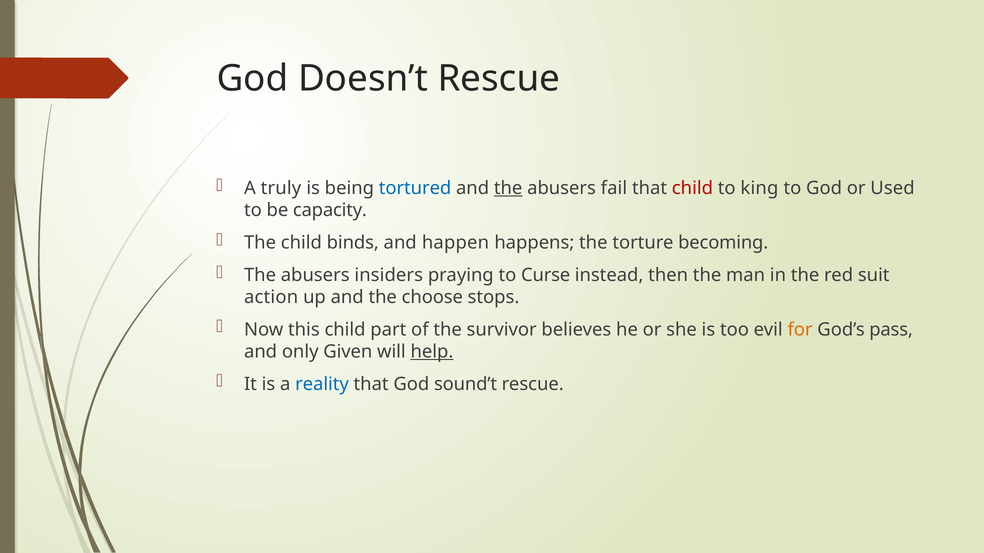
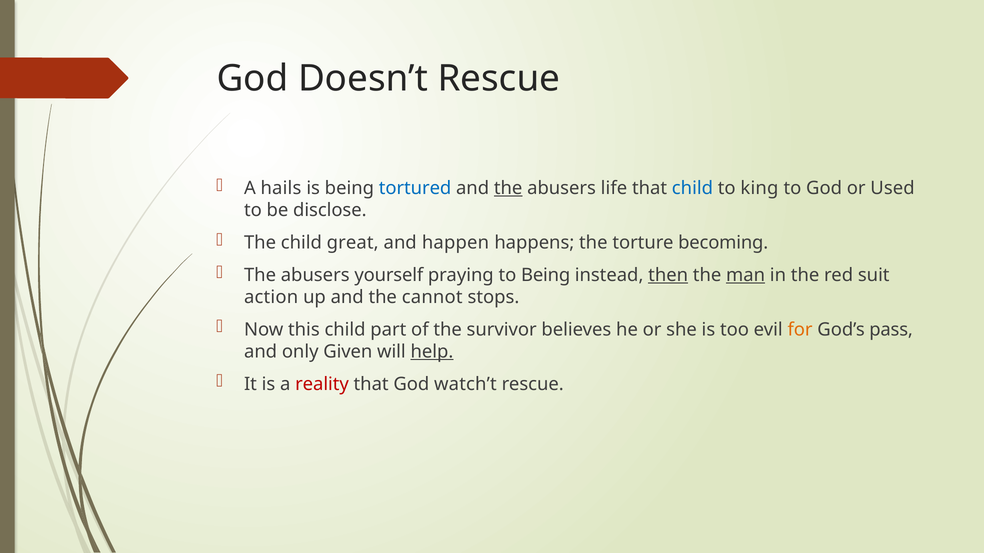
truly: truly -> hails (281, 188)
fail: fail -> life (614, 188)
child colour: red -> blue (692, 188)
capacity: capacity -> disclose (330, 210)
binds: binds -> great (353, 243)
insiders: insiders -> yourself (389, 275)
to Curse: Curse -> Being (546, 275)
then underline: none -> present (668, 275)
man underline: none -> present (746, 275)
choose: choose -> cannot (432, 297)
reality colour: blue -> red (322, 384)
sound’t: sound’t -> watch’t (465, 384)
